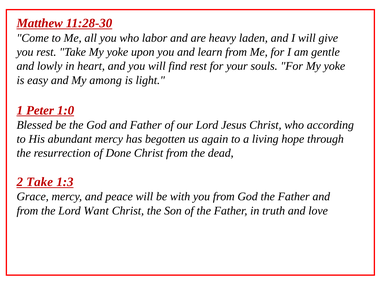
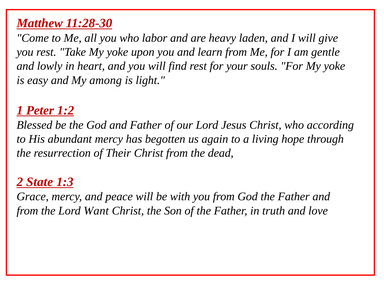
1:0: 1:0 -> 1:2 (66, 110)
Done: Done -> Their (118, 153)
2 Take: Take -> State (40, 182)
